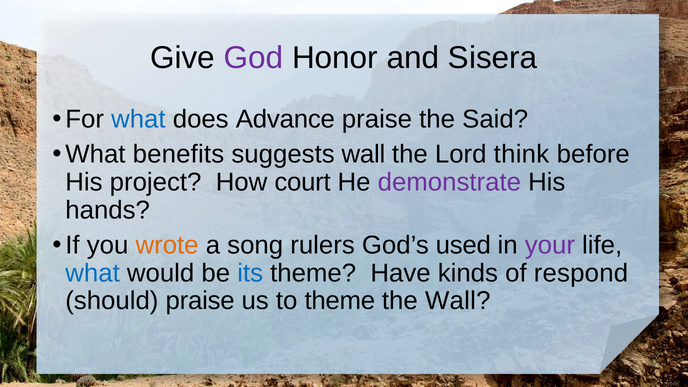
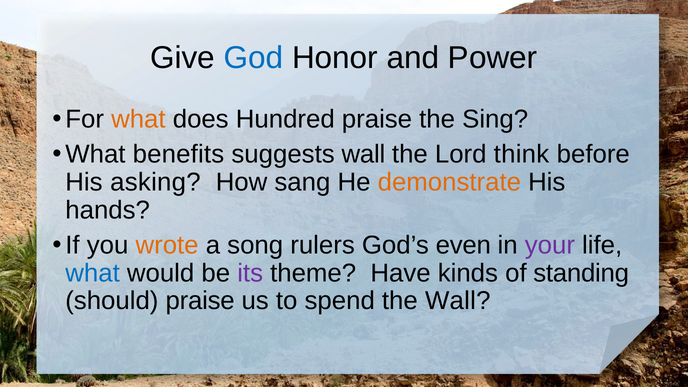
God colour: purple -> blue (253, 58)
Sisera: Sisera -> Power (493, 58)
what colour: blue -> orange (138, 119)
Advance: Advance -> Hundred (285, 119)
Said: Said -> Sing (495, 119)
project: project -> asking (155, 182)
court: court -> sang (302, 182)
demonstrate colour: purple -> orange (449, 182)
used: used -> even (463, 245)
its colour: blue -> purple (250, 273)
respond: respond -> standing (581, 273)
to theme: theme -> spend (340, 301)
